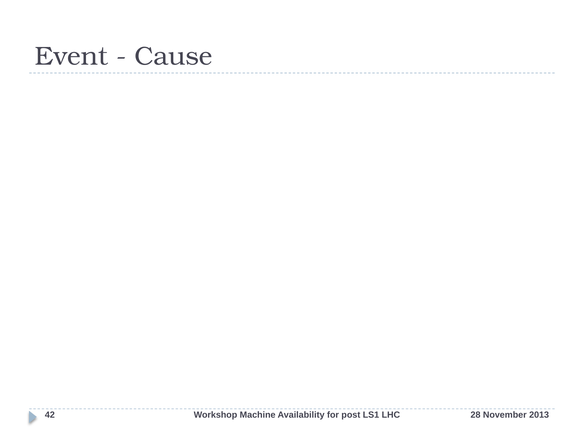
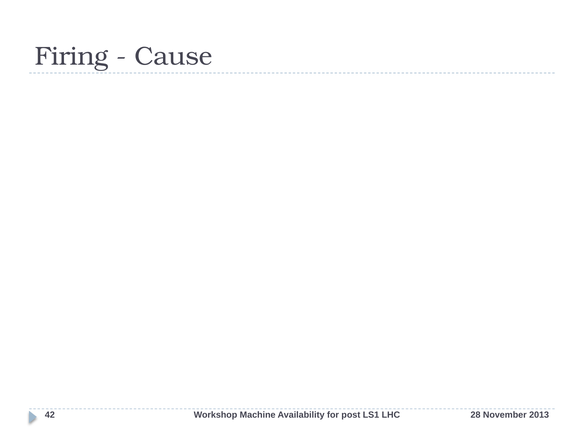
Event: Event -> Firing (72, 56)
